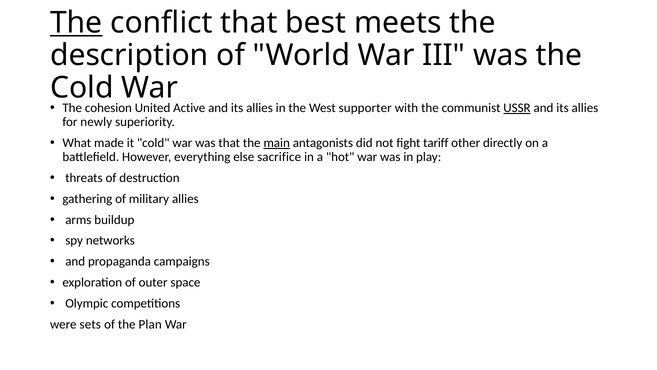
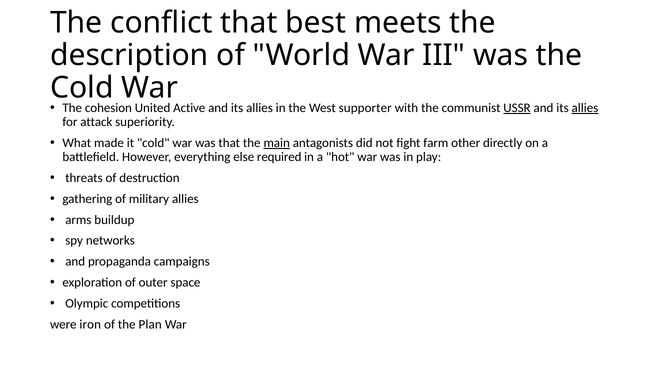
The underline: present -> none (76, 23)
allies underline: none -> present (585, 108)
newly: newly -> attack (96, 122)
tariff: tariff -> farm (436, 143)
sacrifice: sacrifice -> required (279, 157)
sets: sets -> iron (90, 324)
